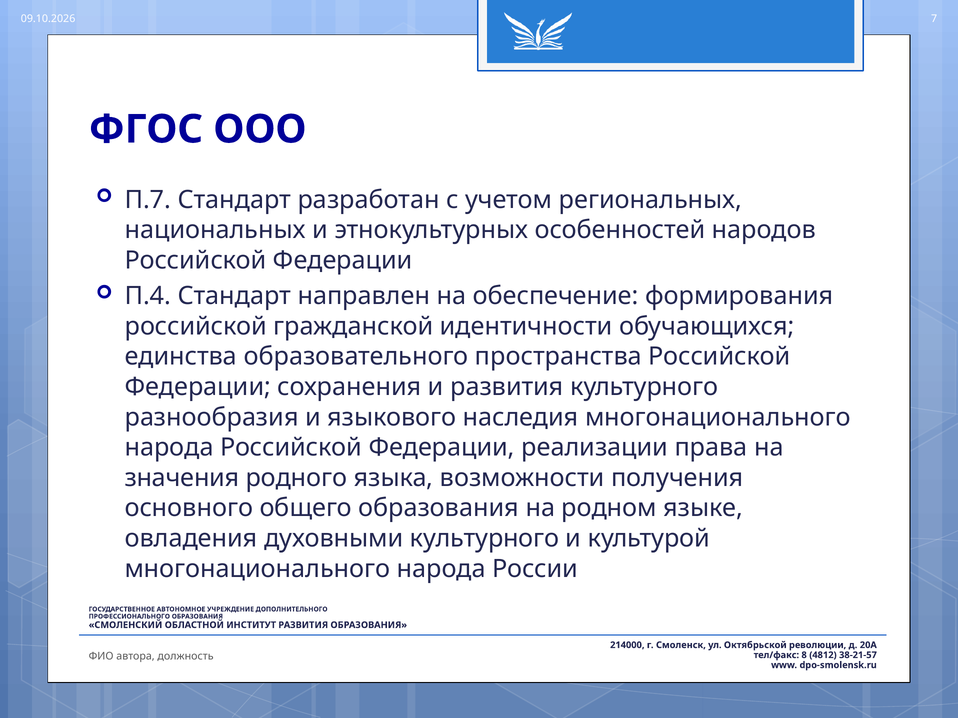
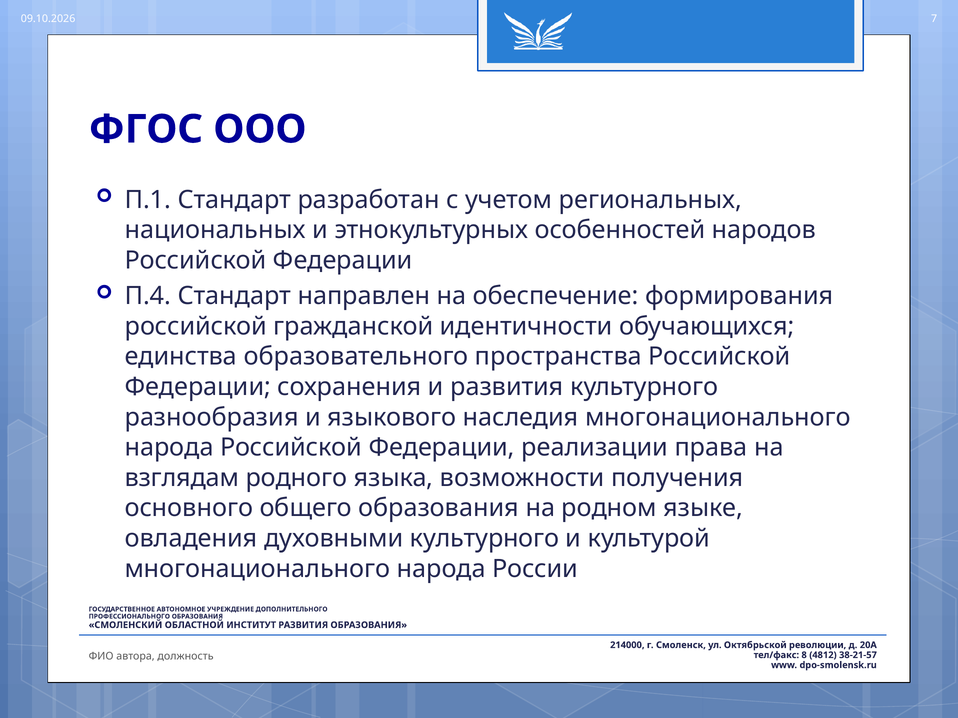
П.7: П.7 -> П.1 (148, 200)
значения: значения -> взглядам (182, 478)
